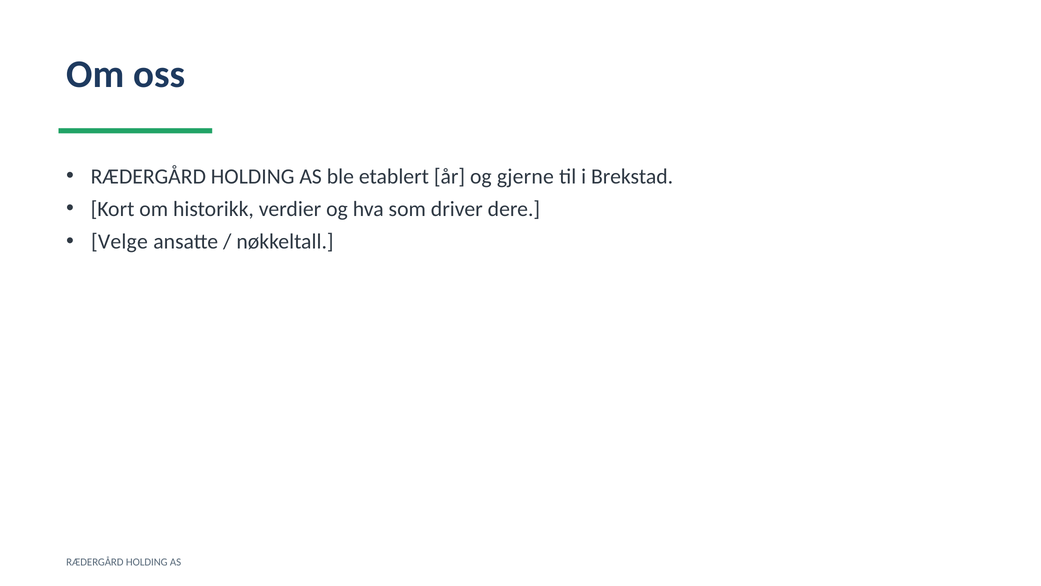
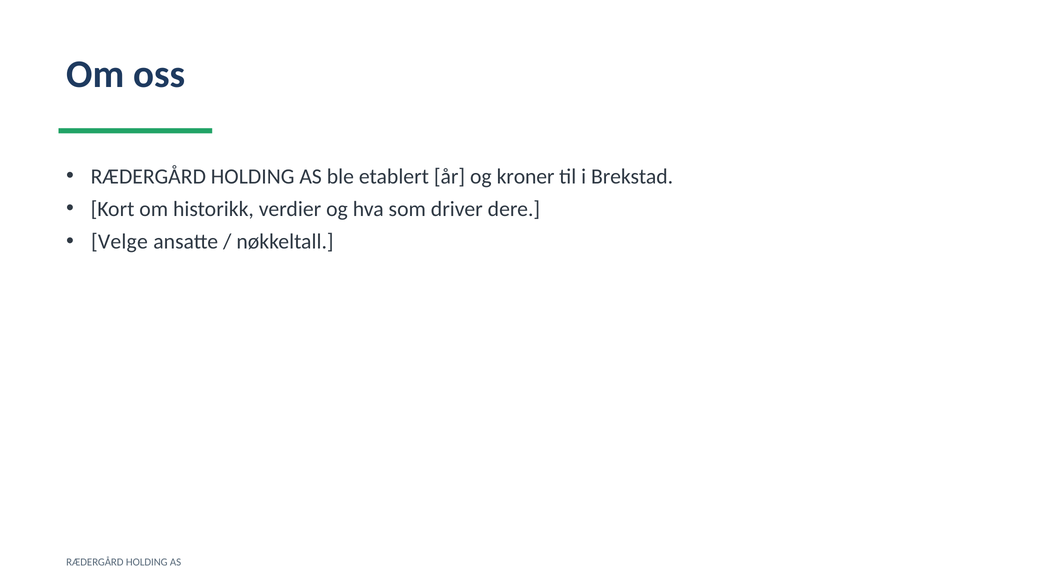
gjerne: gjerne -> kroner (526, 176)
